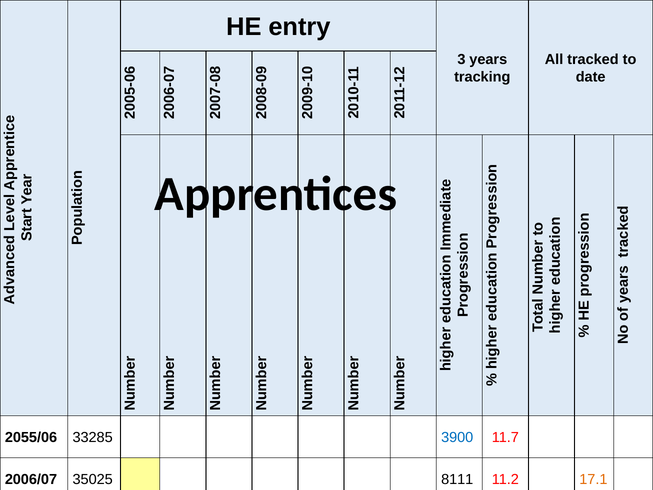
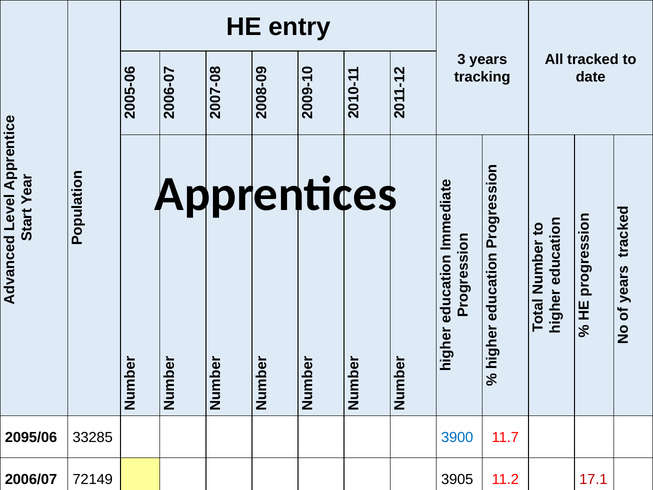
2055/06: 2055/06 -> 2095/06 (31, 437)
35025: 35025 -> 72149 (93, 479)
8111: 8111 -> 3905 (457, 479)
17.1 colour: orange -> red (593, 479)
